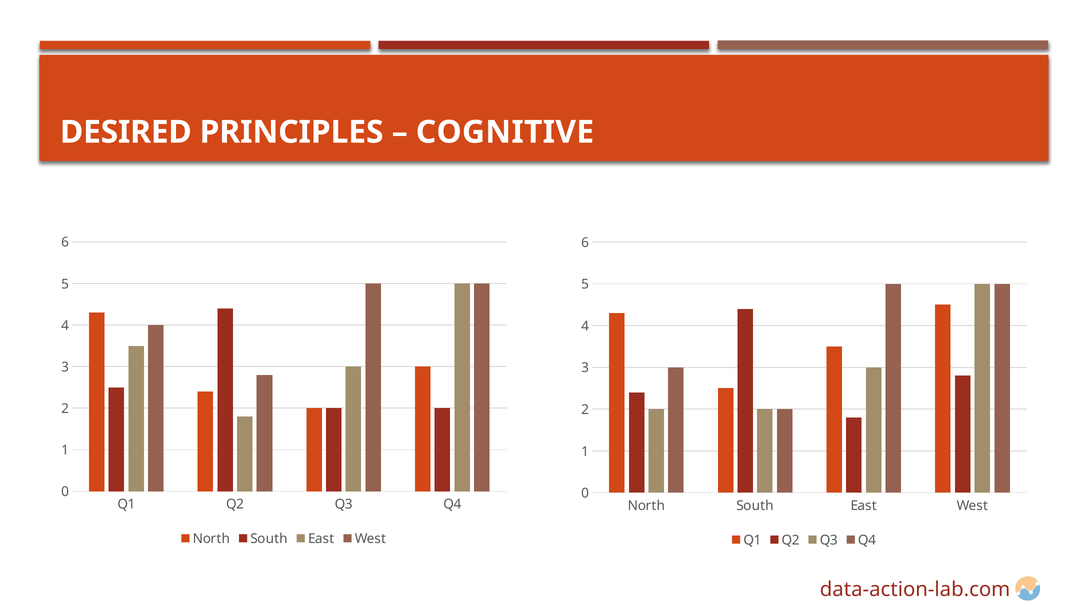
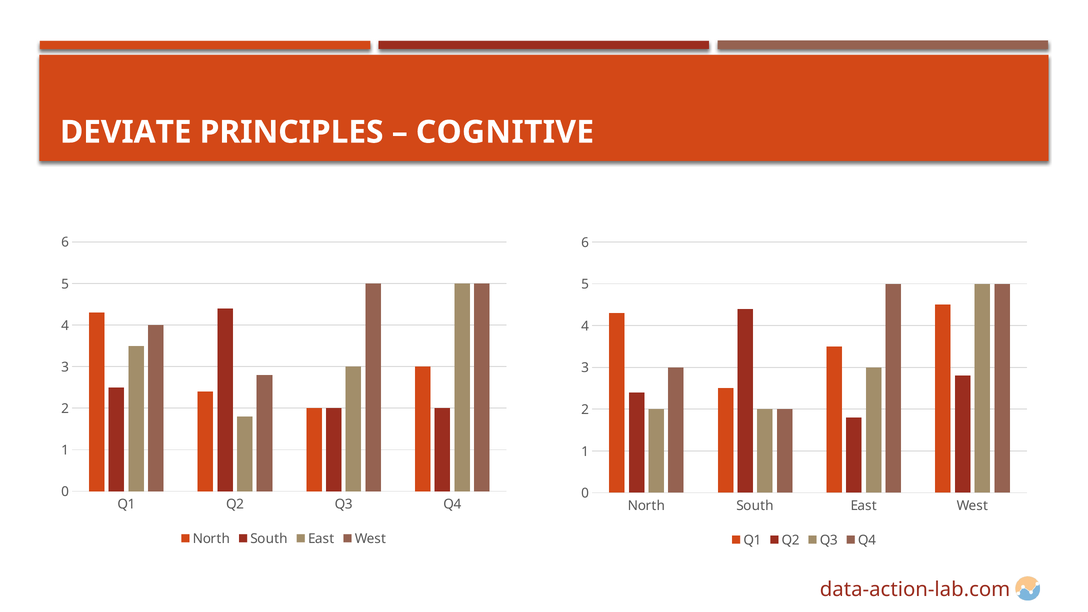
DESIRED: DESIRED -> DEVIATE (126, 132)
